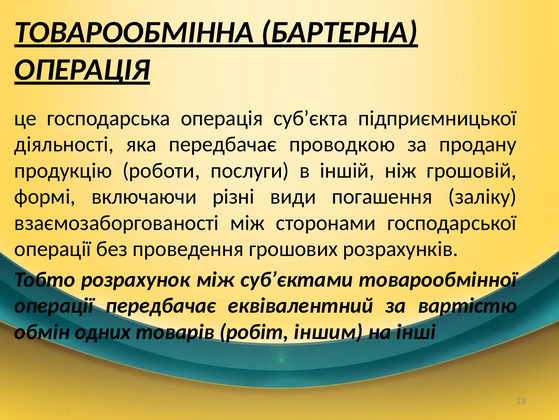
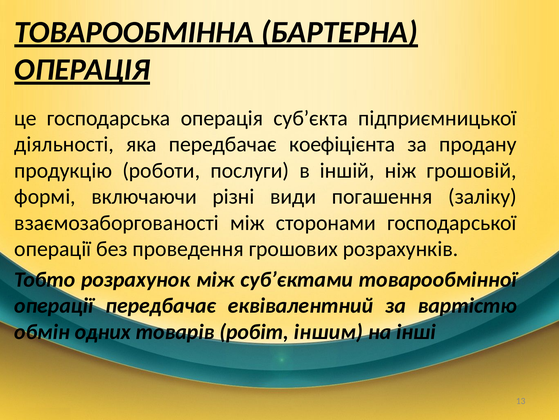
проводкою: проводкою -> коефіцієнта (342, 144)
